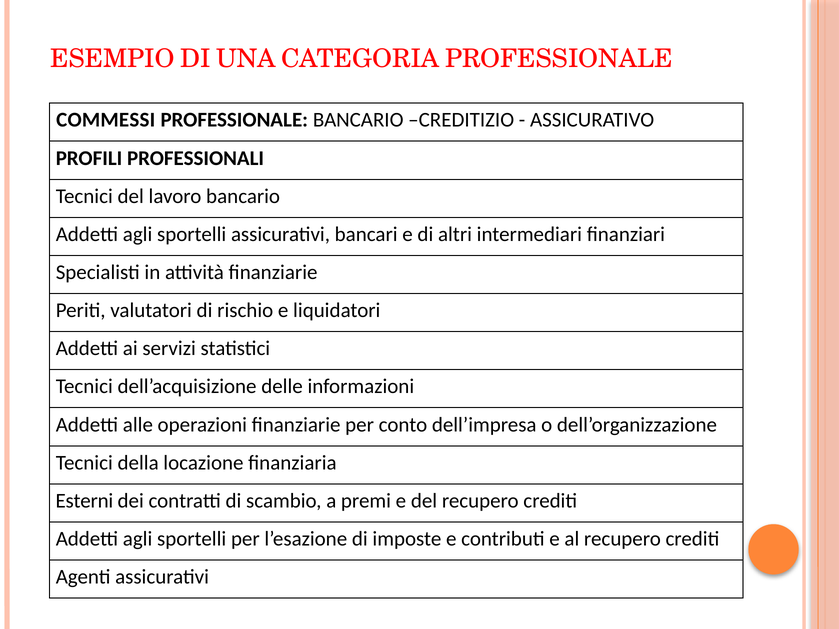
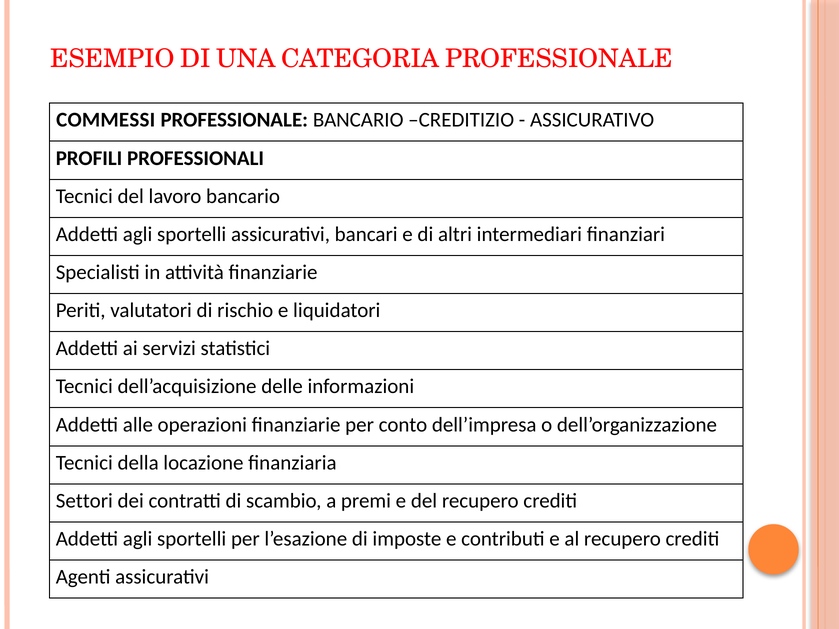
Esterni: Esterni -> Settori (84, 501)
